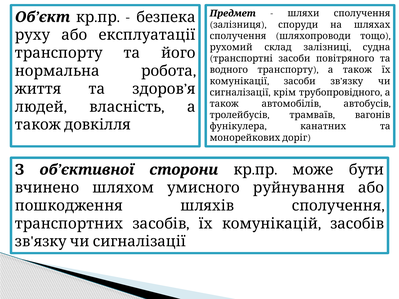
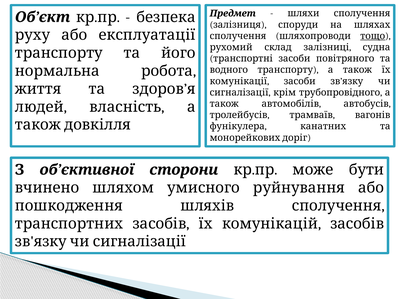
тощо underline: none -> present (373, 36)
